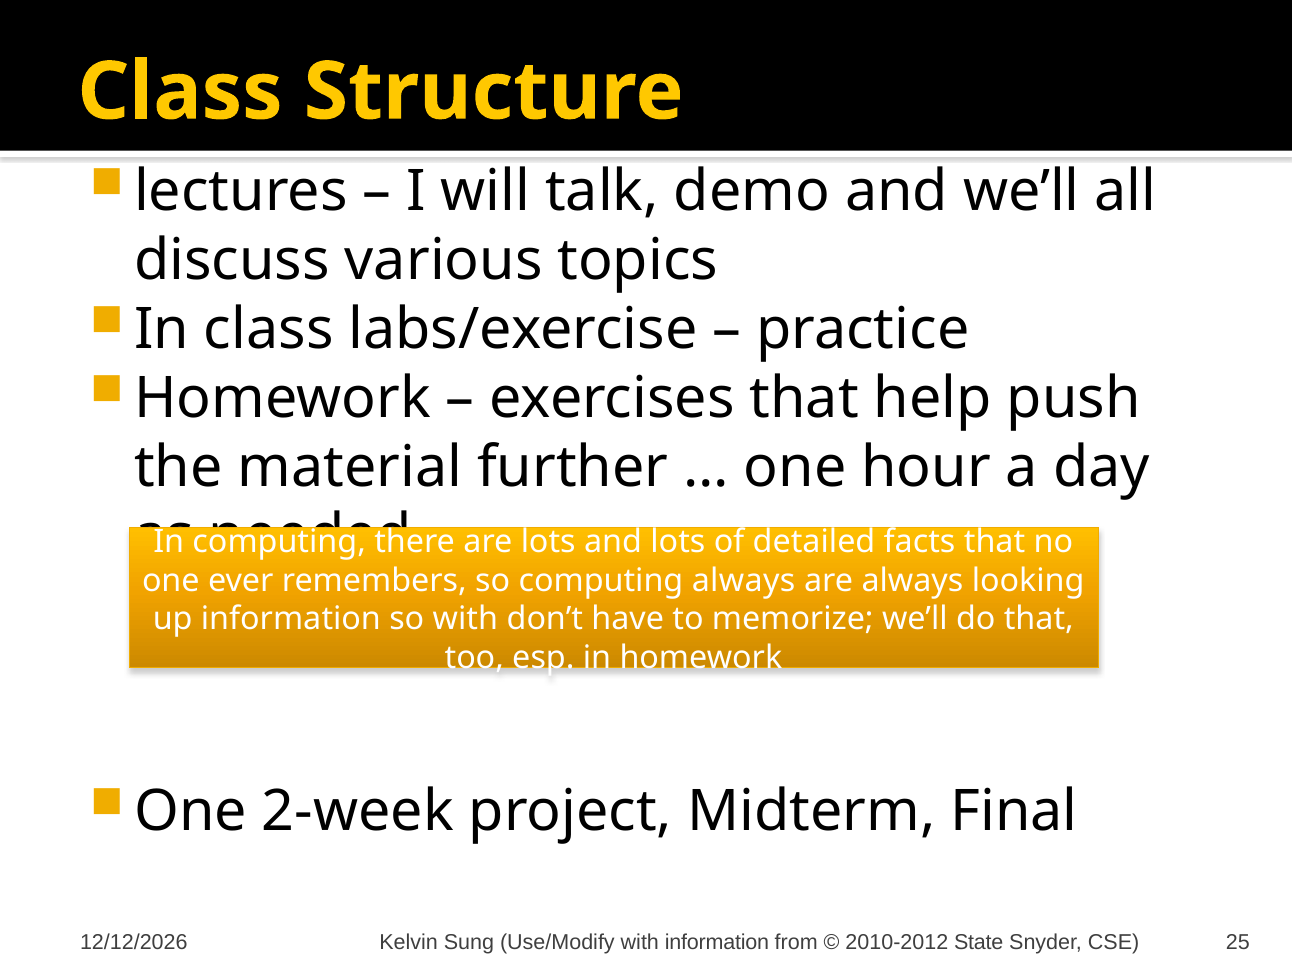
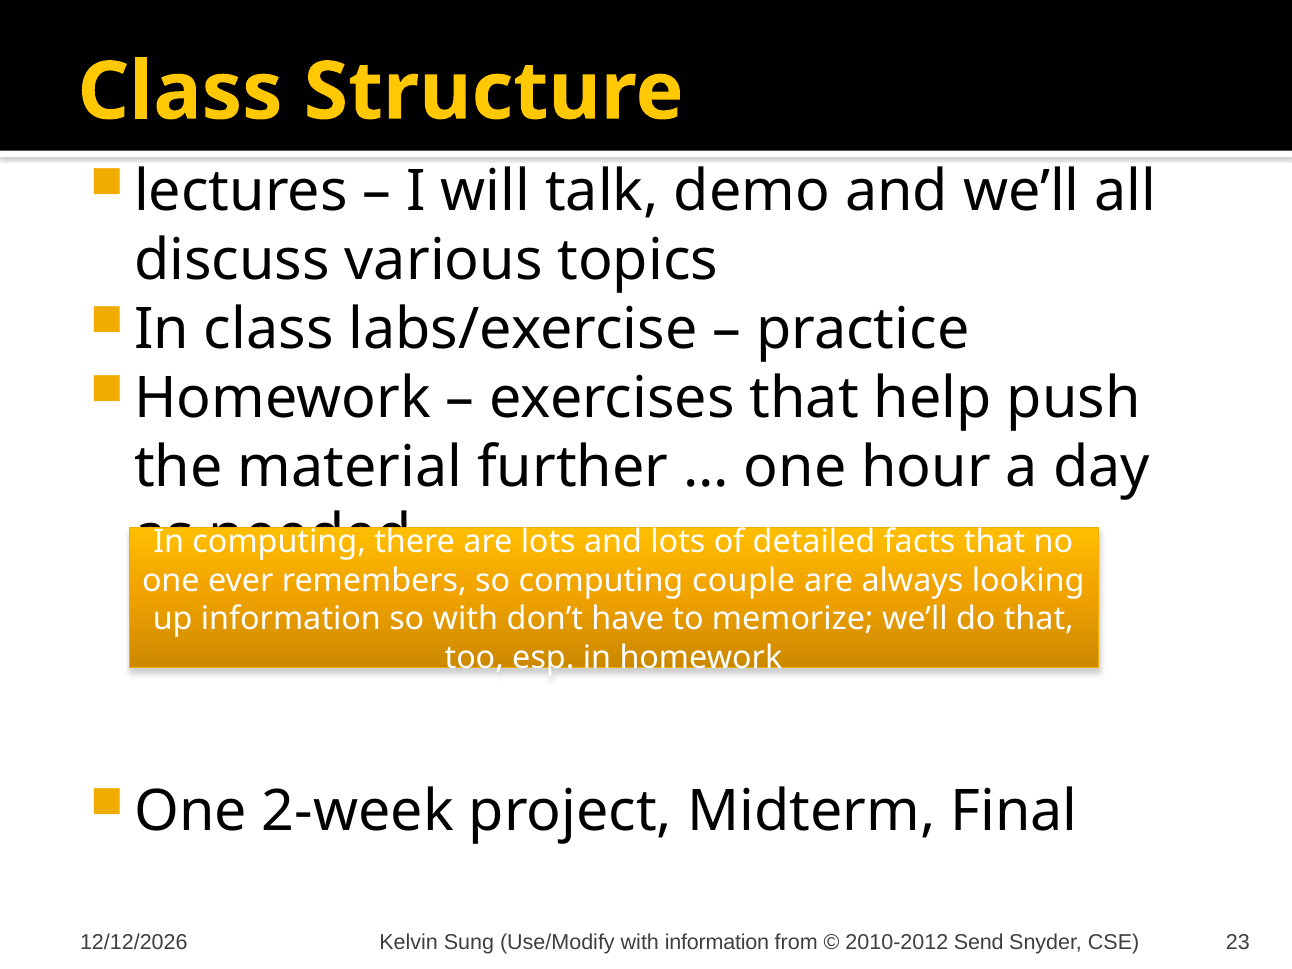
computing always: always -> couple (744, 580)
State: State -> Send (979, 943)
25: 25 -> 23 (1238, 943)
